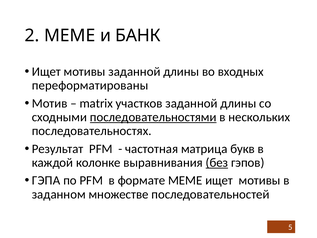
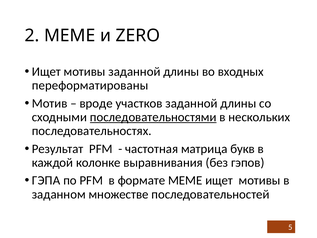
БАНК: БАНК -> ZERO (138, 36)
matrix: matrix -> вроде (96, 103)
без underline: present -> none (217, 162)
